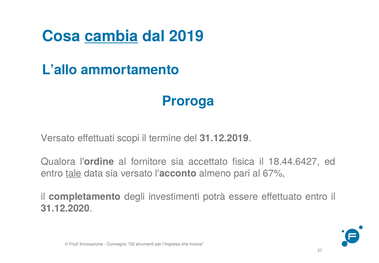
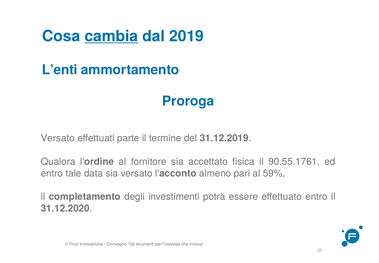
L’allo: L’allo -> L’enti (60, 70)
scopi: scopi -> parte (128, 138)
18.44.6427: 18.44.6427 -> 90.55.1761 (294, 161)
tale underline: present -> none (74, 173)
67%: 67% -> 59% (274, 173)
